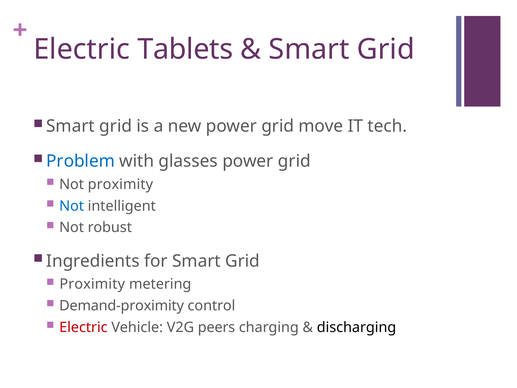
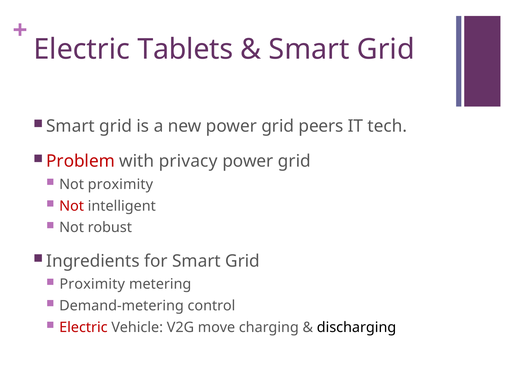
move: move -> peers (321, 126)
Problem colour: blue -> red (81, 161)
glasses: glasses -> privacy (188, 161)
Not colour: blue -> red (72, 206)
Demand-proximity: Demand-proximity -> Demand-metering (122, 306)
peers: peers -> move (216, 327)
